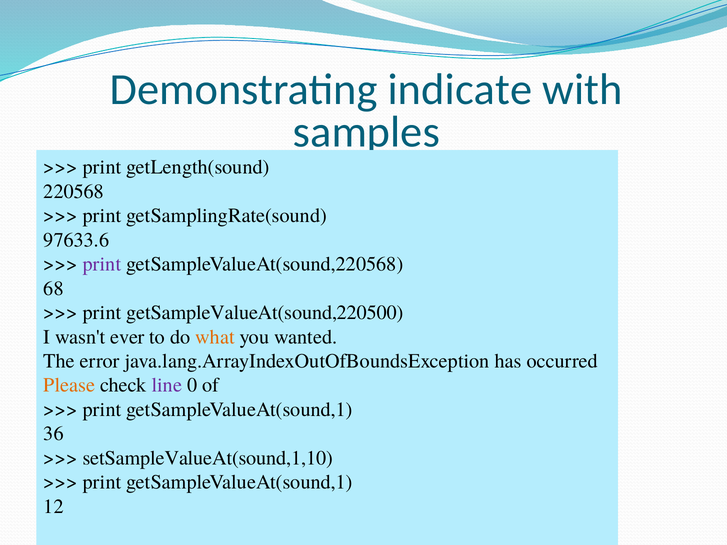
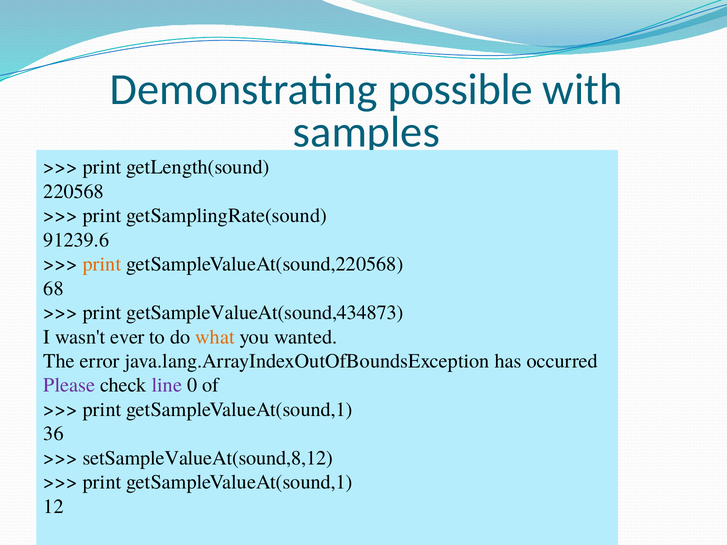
indicate: indicate -> possible (460, 90)
97633.6: 97633.6 -> 91239.6 (76, 240)
print colour: purple -> orange (102, 264)
getSampleValueAt(sound,220500: getSampleValueAt(sound,220500 -> getSampleValueAt(sound,434873 (265, 313)
Please colour: orange -> purple (69, 385)
setSampleValueAt(sound,1,10: setSampleValueAt(sound,1,10 -> setSampleValueAt(sound,8,12 (208, 458)
